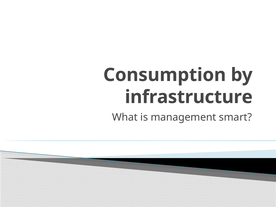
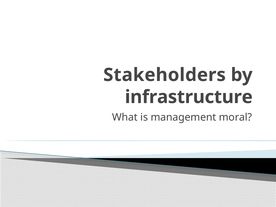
Consumption: Consumption -> Stakeholders (165, 75)
smart: smart -> moral (235, 117)
